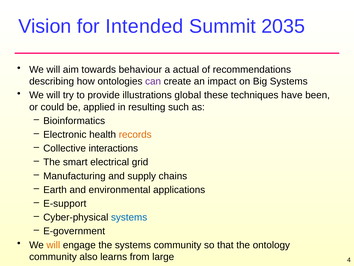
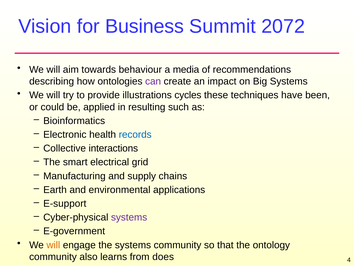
Intended: Intended -> Business (145, 26)
2035: 2035 -> 2072 (283, 26)
actual: actual -> media (186, 69)
global: global -> cycles (188, 95)
records colour: orange -> blue (135, 134)
systems colour: blue -> purple (129, 217)
large: large -> does (163, 256)
